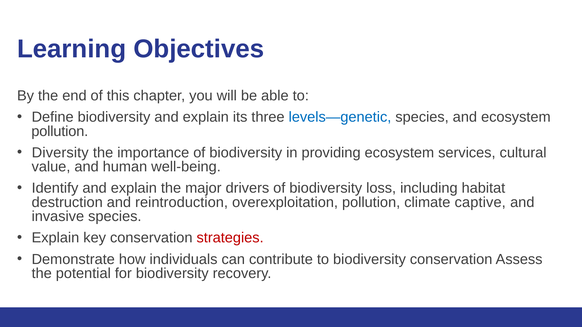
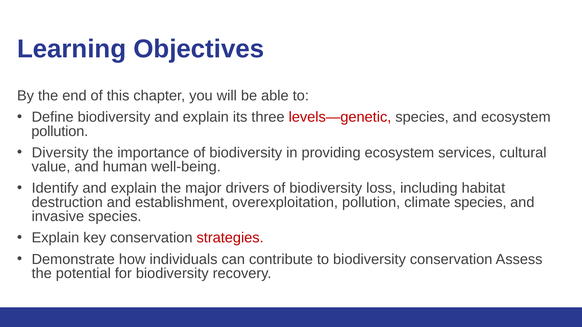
levels—genetic colour: blue -> red (340, 117)
reintroduction: reintroduction -> establishment (182, 203)
climate captive: captive -> species (480, 203)
